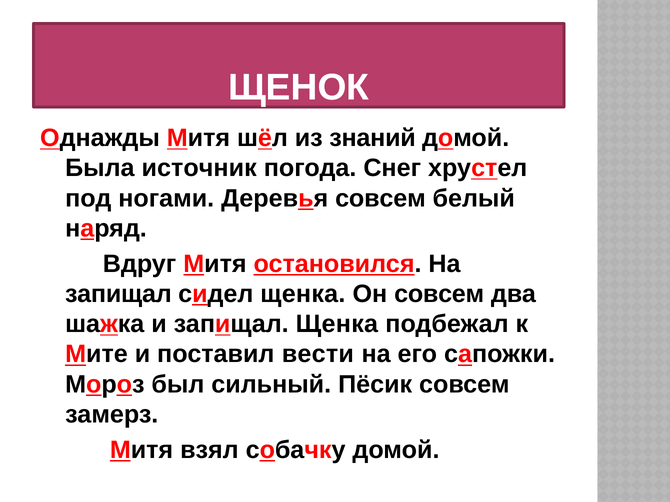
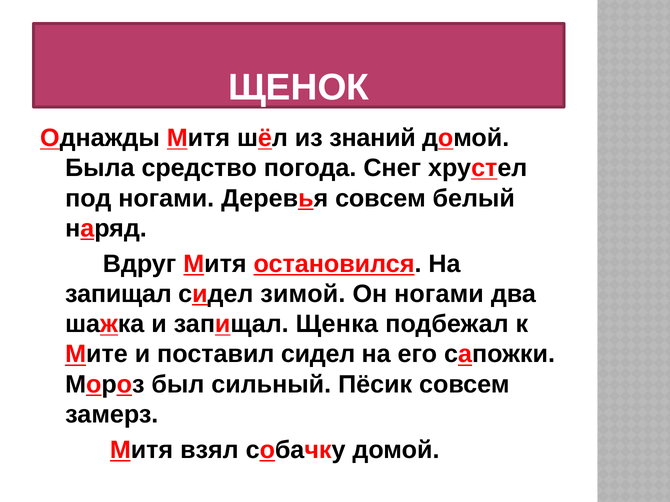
источник: источник -> средство (199, 168)
сидел щенка: щенка -> зимой (303, 294)
Он совсем: совсем -> ногами (439, 294)
поставил вести: вести -> сидел (318, 355)
